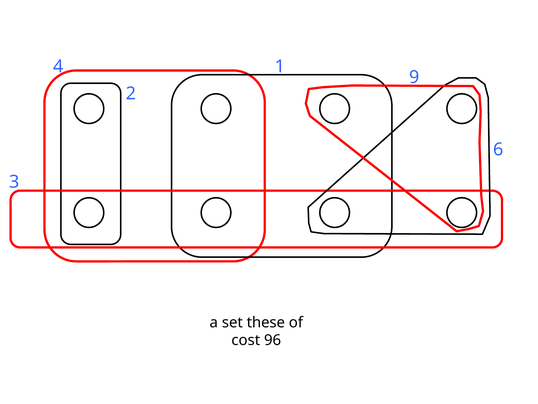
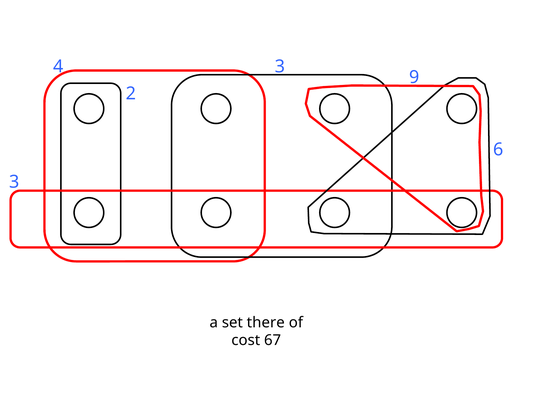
4 1: 1 -> 3 (280, 66)
these: these -> there (266, 322)
96: 96 -> 67 (273, 340)
